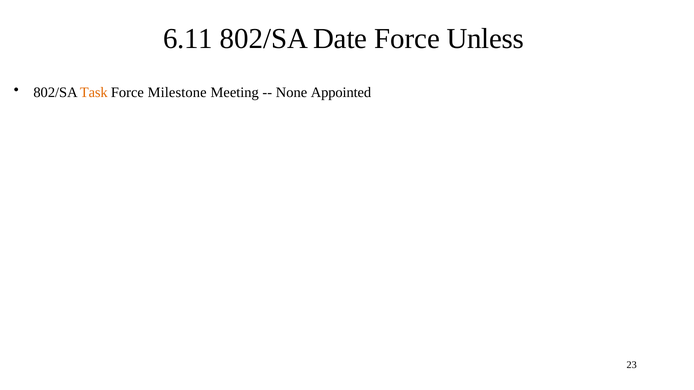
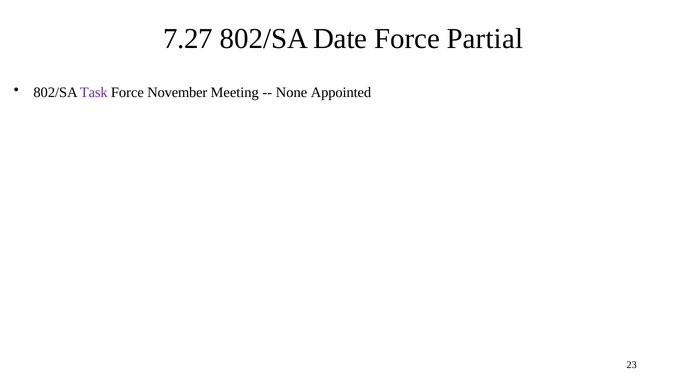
6.11: 6.11 -> 7.27 (188, 39)
Unless: Unless -> Partial (485, 39)
Task colour: orange -> purple (94, 92)
Milestone: Milestone -> November (177, 92)
